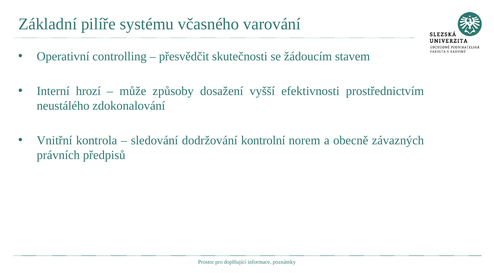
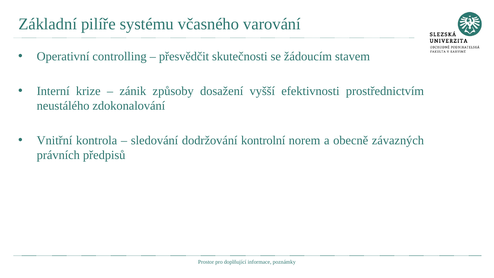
hrozí: hrozí -> krize (88, 91)
může: může -> zánik (133, 91)
